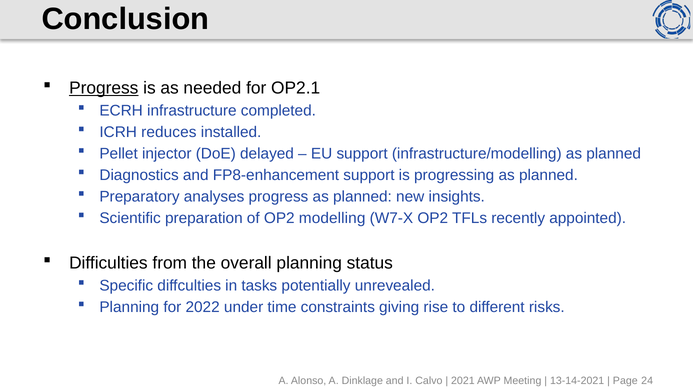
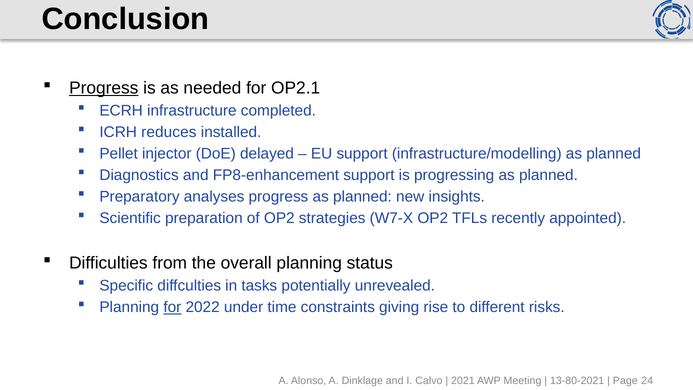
modelling: modelling -> strategies (332, 218)
for underline: none -> present (172, 307)
13-14-2021: 13-14-2021 -> 13-80-2021 (577, 380)
